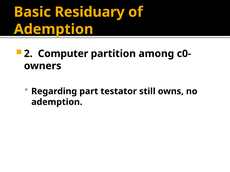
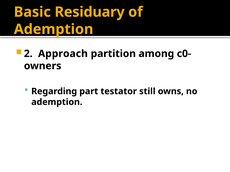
Computer: Computer -> Approach (63, 54)
